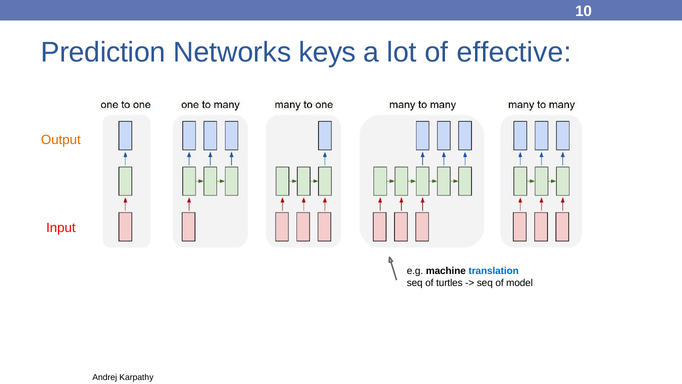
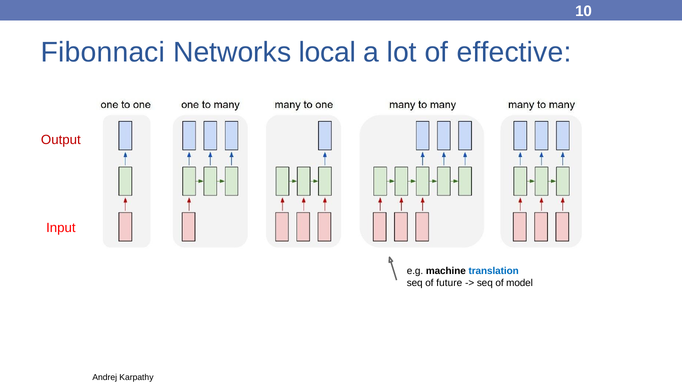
Prediction: Prediction -> Fibonnaci (103, 52)
keys: keys -> local (327, 52)
Output colour: orange -> red (61, 140)
turtles: turtles -> future (449, 283)
